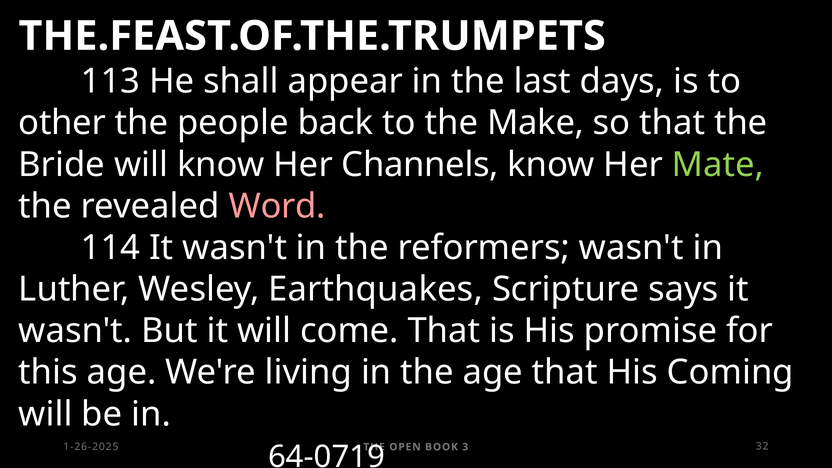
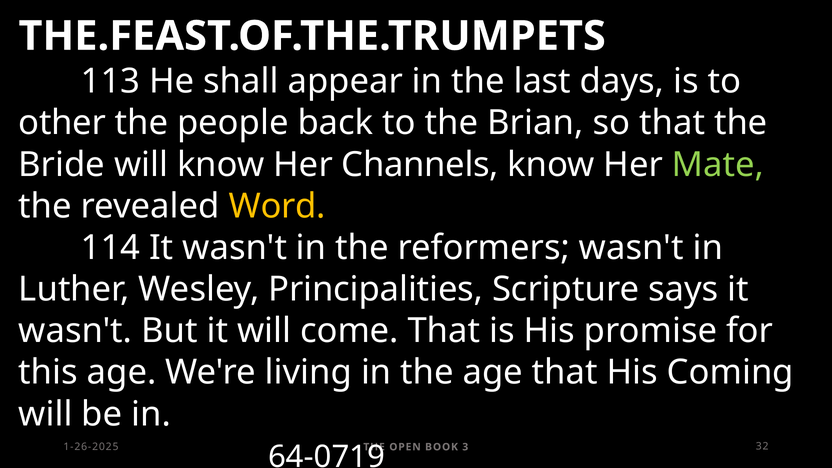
Make: Make -> Brian (535, 123)
Word colour: pink -> yellow (277, 206)
Earthquakes: Earthquakes -> Principalities (376, 289)
